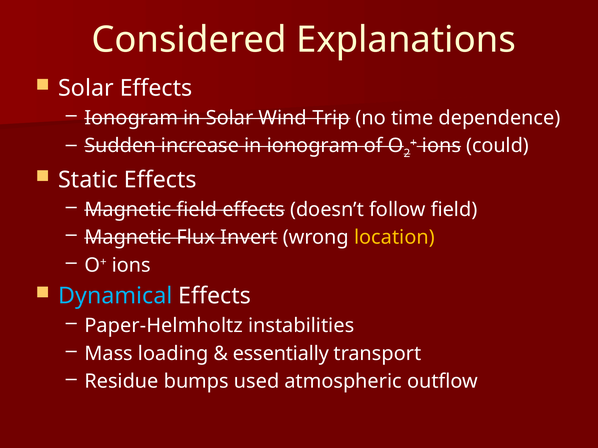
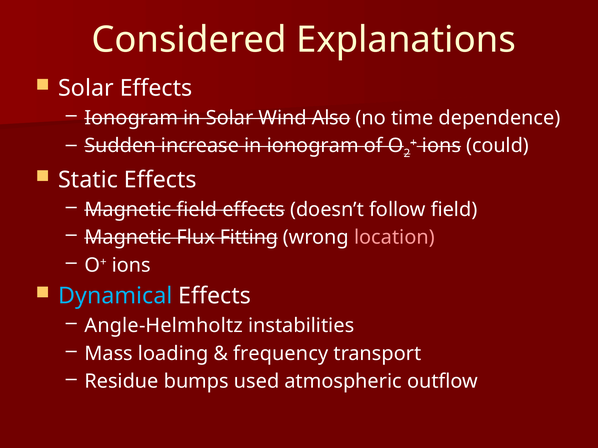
Trip: Trip -> Also (331, 118)
Invert: Invert -> Fitting (249, 238)
location colour: yellow -> pink (394, 238)
Paper-Helmholtz: Paper-Helmholtz -> Angle-Helmholtz (164, 326)
essentially: essentially -> frequency (281, 354)
